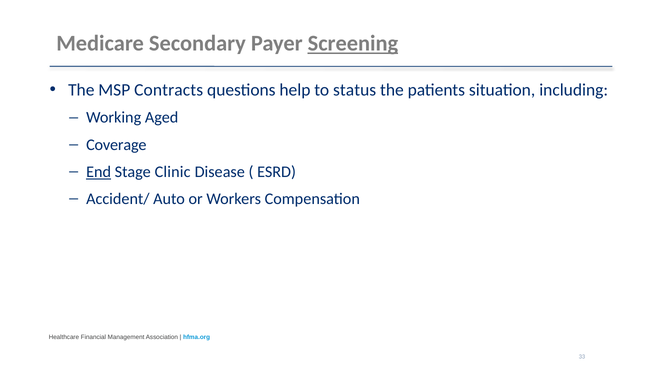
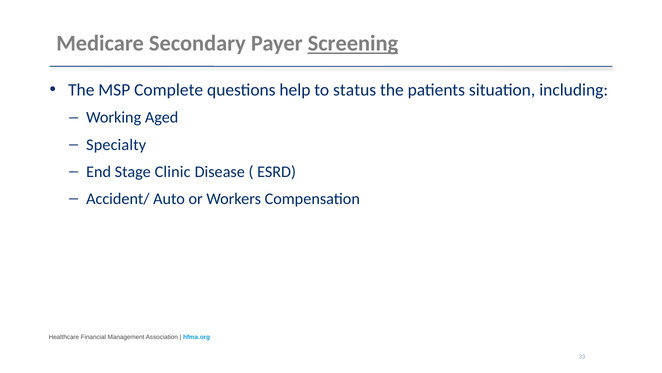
Contracts: Contracts -> Complete (169, 90)
Coverage: Coverage -> Specialty (116, 144)
End underline: present -> none (99, 172)
